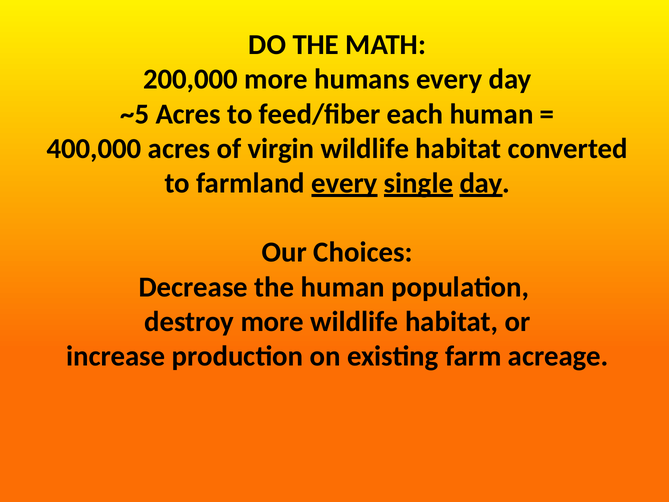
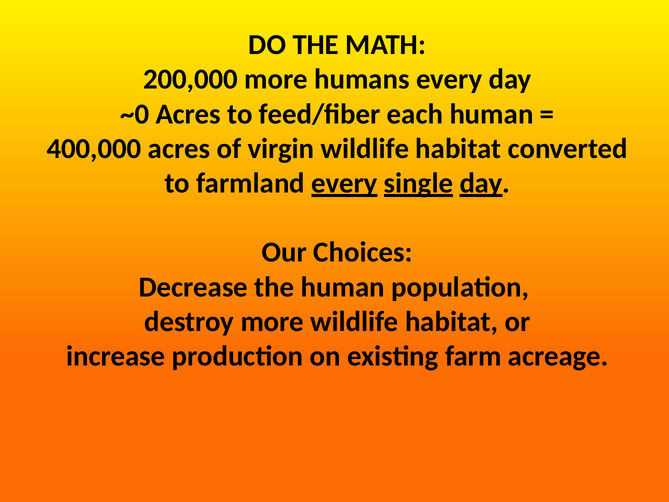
~5: ~5 -> ~0 (135, 114)
